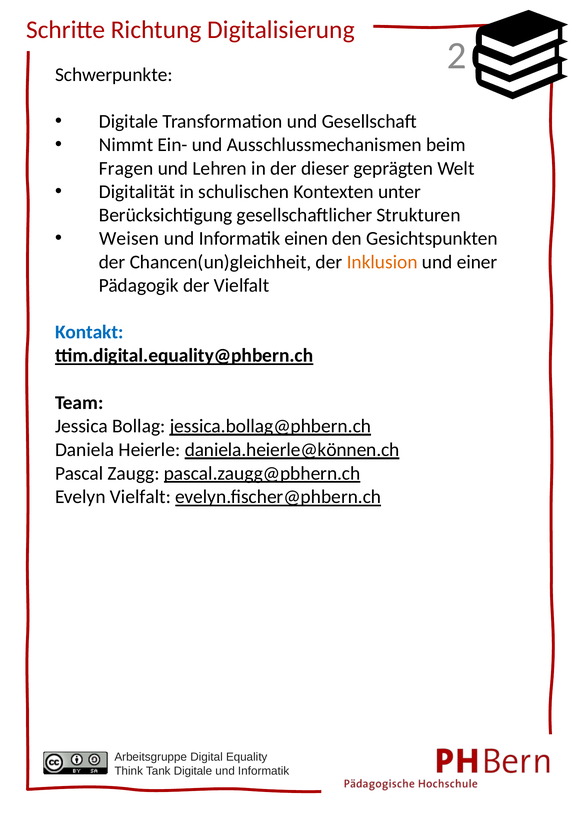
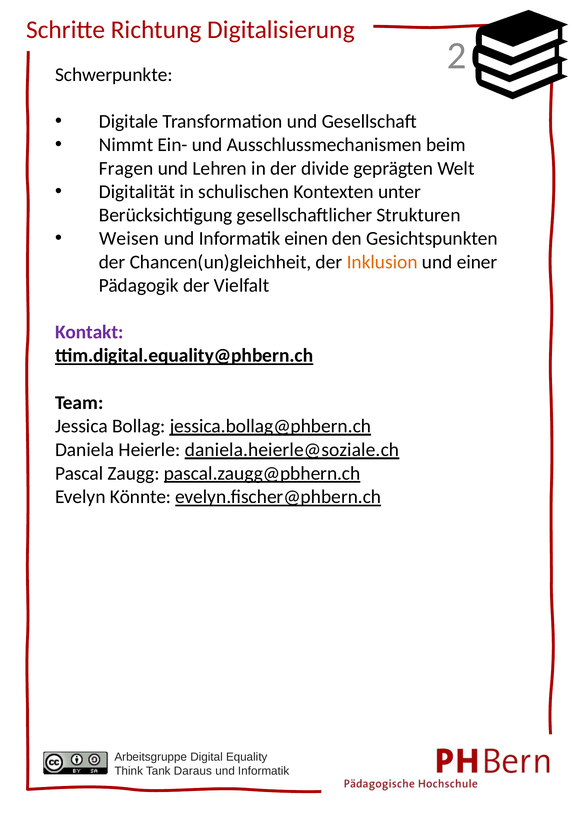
dieser: dieser -> divide (325, 168)
Kontakt colour: blue -> purple (89, 332)
daniela.heierle@können.ch: daniela.heierle@können.ch -> daniela.heierle@soziale.ch (292, 449)
Evelyn Vielfalt: Vielfalt -> Könnte (141, 496)
Digitale: Digitale -> Daraus (193, 770)
